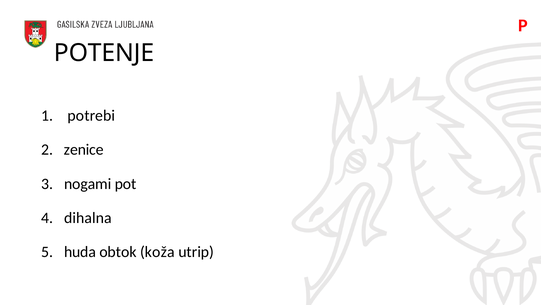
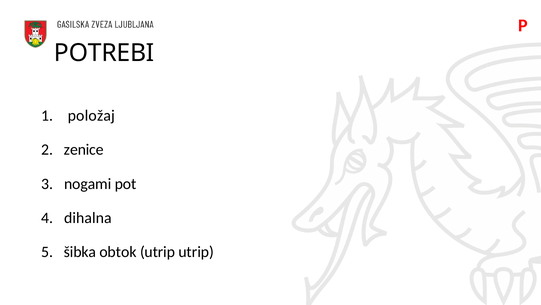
POTENJE: POTENJE -> POTREBI (104, 53)
potrebi: potrebi -> položaj (91, 115)
huda: huda -> šibka (80, 251)
obtok koža: koža -> utrip (157, 251)
